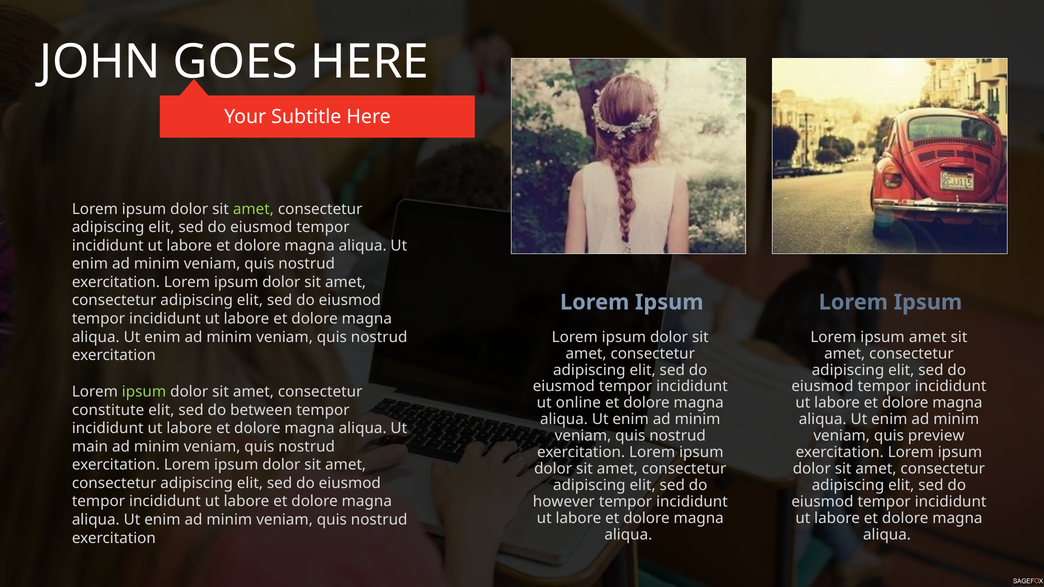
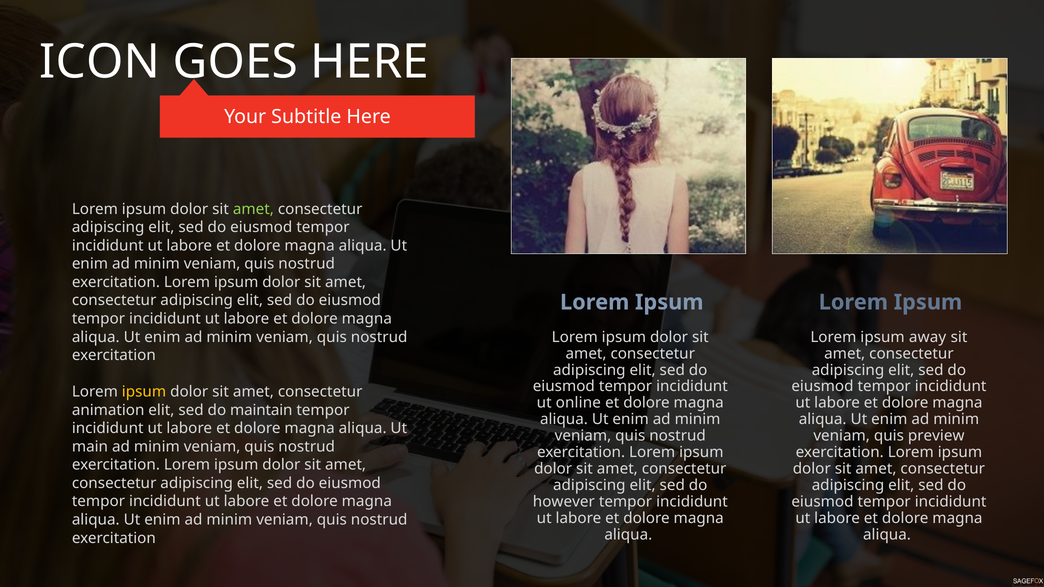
JOHN: JOHN -> ICON (100, 62)
ipsum amet: amet -> away (928, 337)
ipsum colour: light green -> yellow (144, 392)
constitute: constitute -> animation (108, 410)
between: between -> maintain (261, 410)
